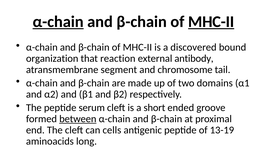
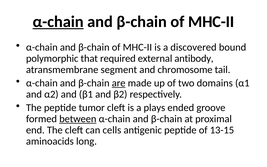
MHC-II underline: present -> none (211, 22)
organization: organization -> polymorphic (52, 58)
reaction: reaction -> required (118, 58)
are underline: none -> present (119, 83)
serum: serum -> tumor (92, 108)
short: short -> plays (154, 108)
13-19: 13-19 -> 13-15 (222, 130)
